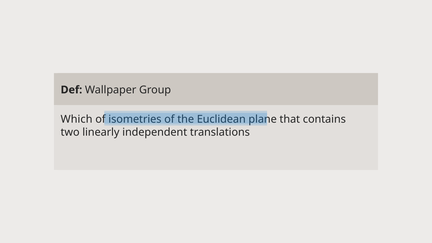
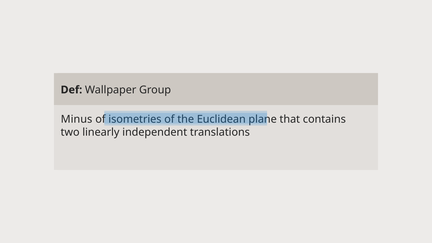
Which: Which -> Minus (77, 119)
